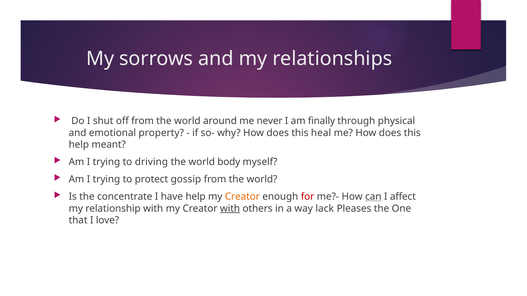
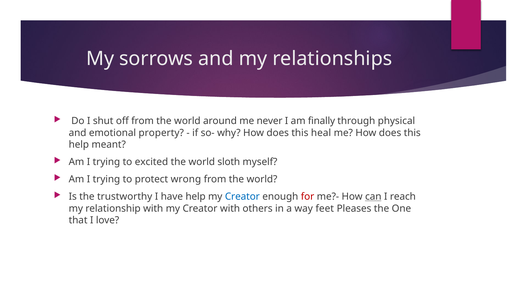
driving: driving -> excited (151, 162)
body: body -> sloth (229, 162)
gossip: gossip -> wrong (186, 180)
concentrate: concentrate -> trustworthy (125, 197)
Creator colour: orange -> blue (242, 197)
affect: affect -> reach (403, 197)
with underline: present -> none (230, 209)
lack: lack -> feet (325, 209)
